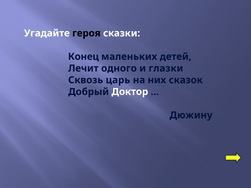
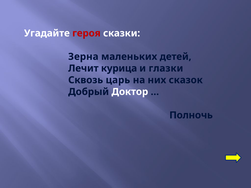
героя colour: black -> red (86, 33)
Конец: Конец -> Зерна (83, 57)
одного: одного -> курица (119, 68)
Дюжину: Дюжину -> Полночь (191, 115)
